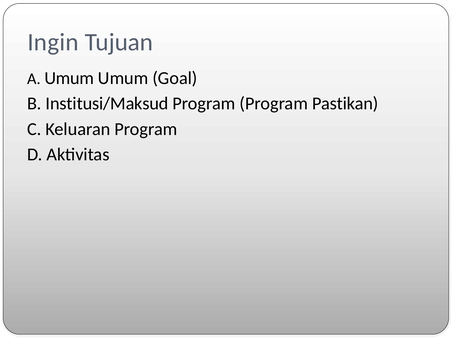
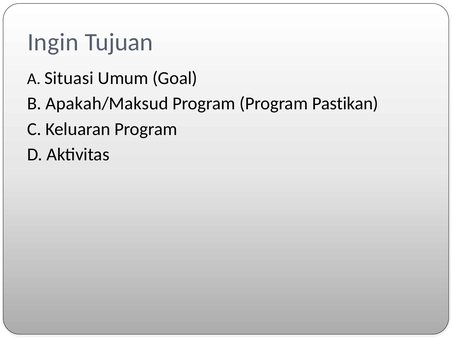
A Umum: Umum -> Situasi (69, 78)
Institusi/Maksud: Institusi/Maksud -> Apakah/Maksud (107, 104)
